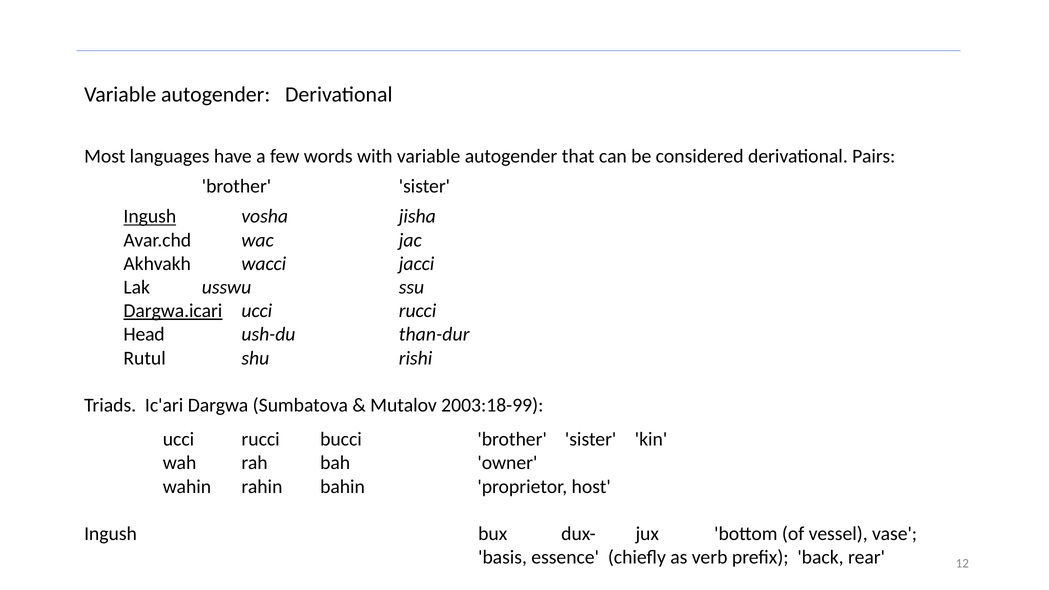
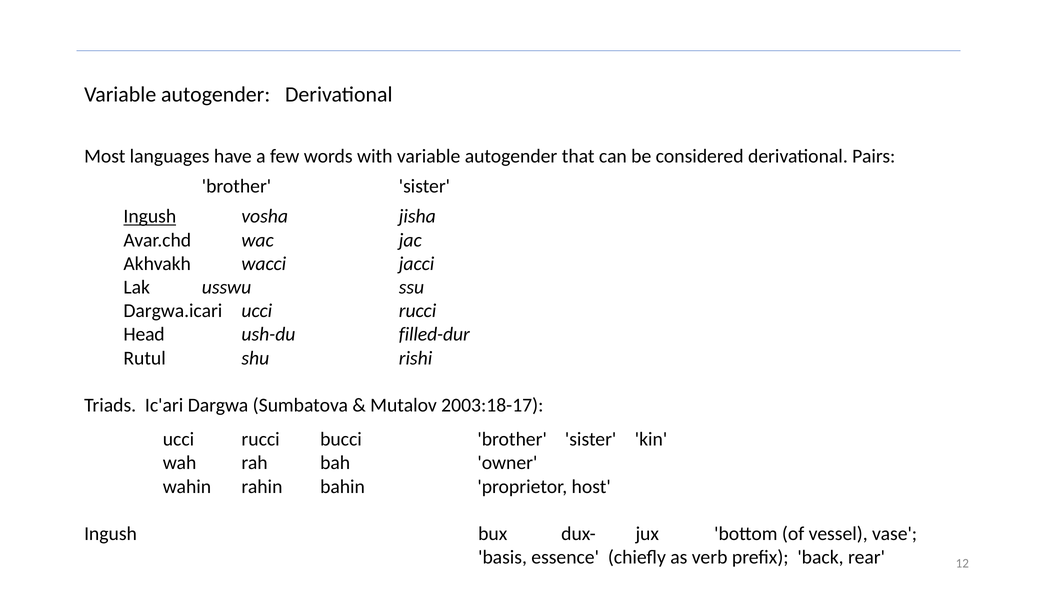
Dargwa.icari underline: present -> none (173, 311)
than-dur: than-dur -> filled-dur (434, 335)
2003:18-99: 2003:18-99 -> 2003:18-17 (492, 405)
